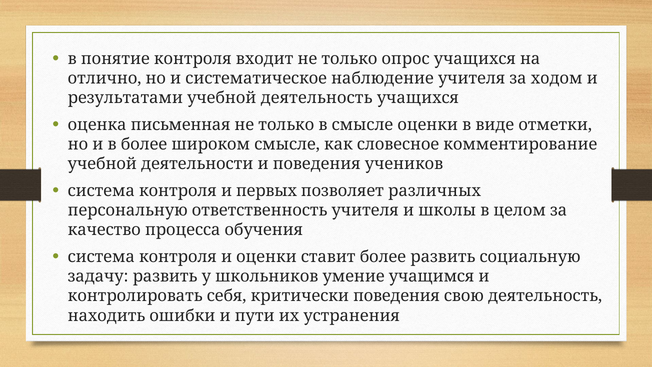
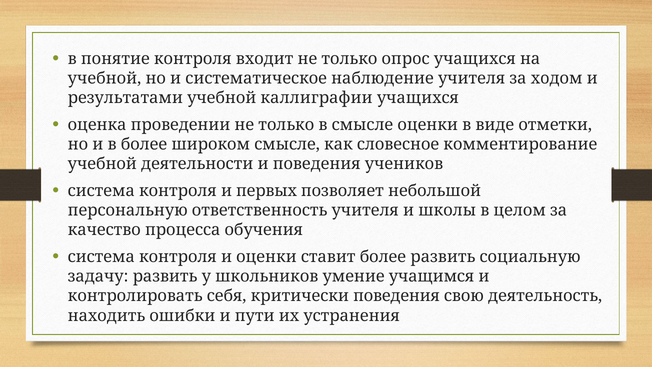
отлично: отлично -> учебной (105, 78)
учебной деятельность: деятельность -> каллиграфии (317, 98)
письменная: письменная -> проведении (181, 125)
различных: различных -> небольшой (435, 191)
